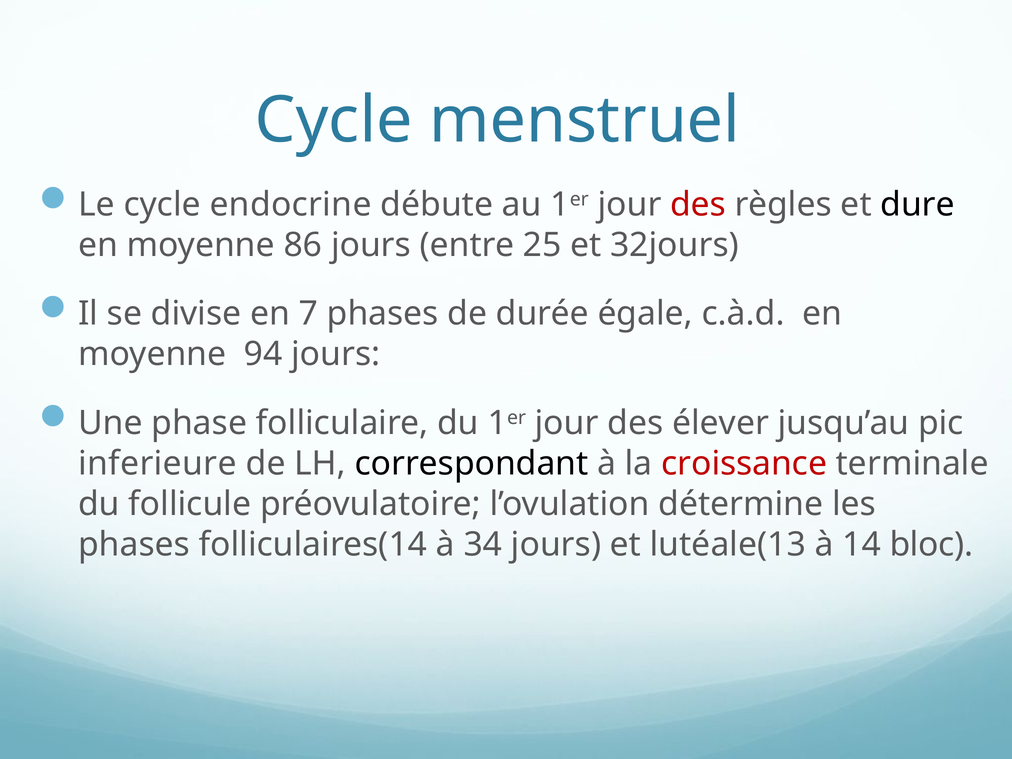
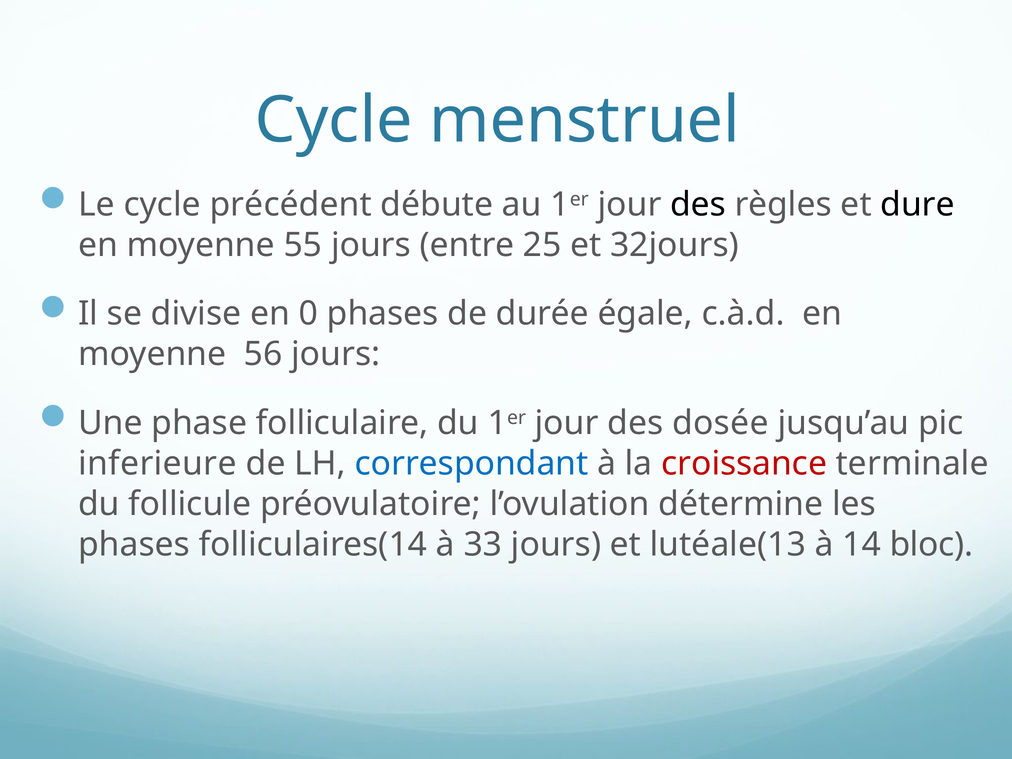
endocrine: endocrine -> précédent (291, 205)
des colour: red -> black (698, 205)
86: 86 -> 55 (303, 245)
7: 7 -> 0 (308, 314)
94: 94 -> 56 (263, 354)
élever: élever -> dosée (720, 423)
correspondant colour: black -> blue (472, 463)
34: 34 -> 33 (483, 544)
